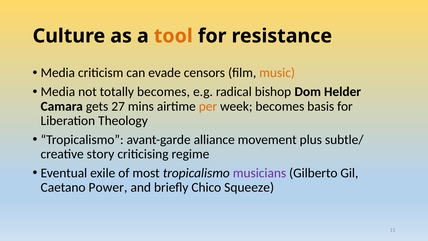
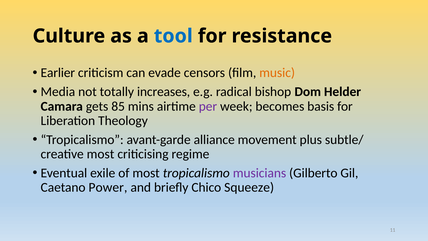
tool colour: orange -> blue (173, 36)
Media: Media -> Earlier (58, 73)
totally becomes: becomes -> increases (164, 92)
27: 27 -> 85 (118, 106)
per colour: orange -> purple (208, 106)
creative story: story -> most (101, 154)
